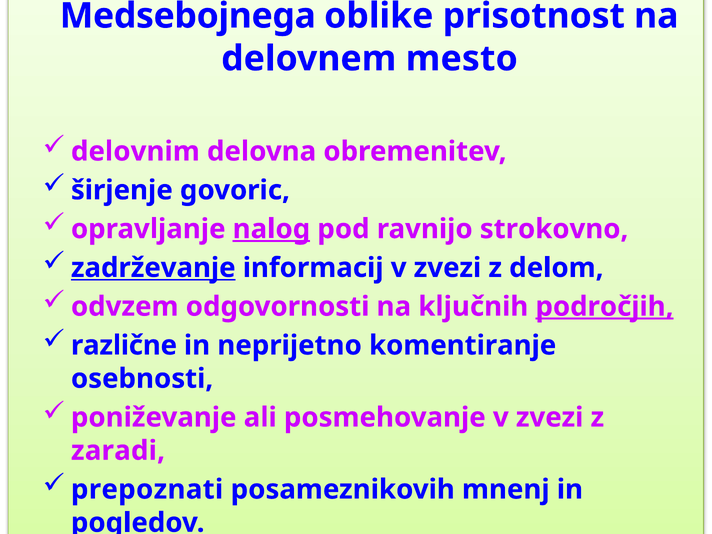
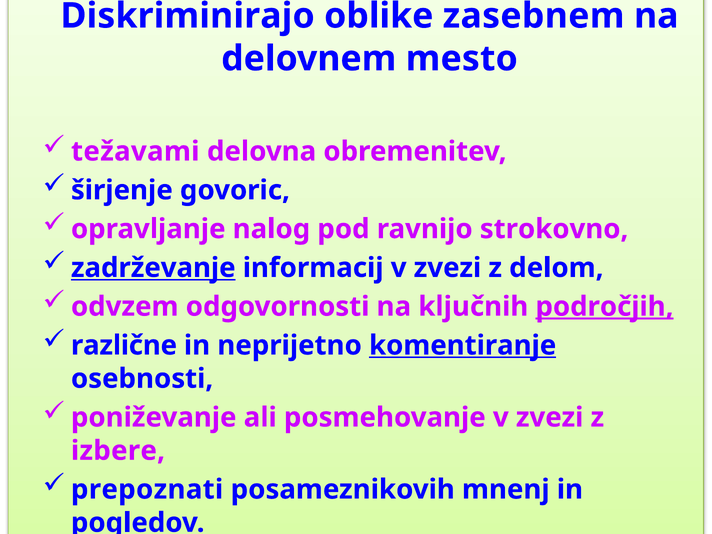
Medsebojnega: Medsebojnega -> Diskriminirajo (188, 16)
prisotnost: prisotnost -> zasebnem (534, 16)
delovnim: delovnim -> težavami (135, 151)
nalog underline: present -> none (271, 229)
komentiranje underline: none -> present (463, 345)
zaradi: zaradi -> izbere (118, 451)
